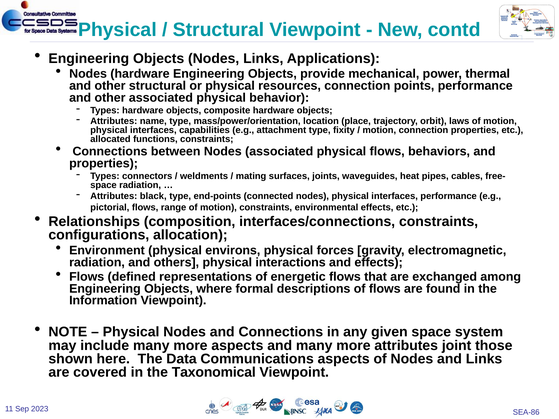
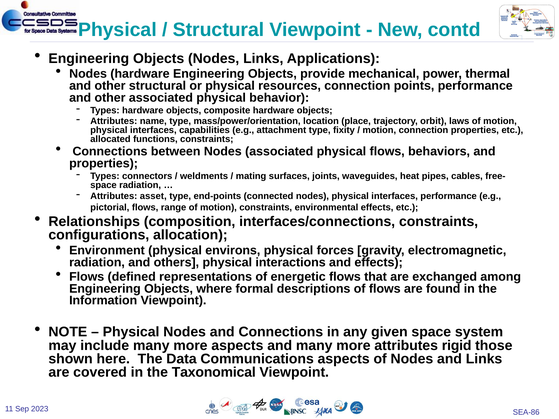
black: black -> asset (153, 196)
joint: joint -> rigid (457, 346)
